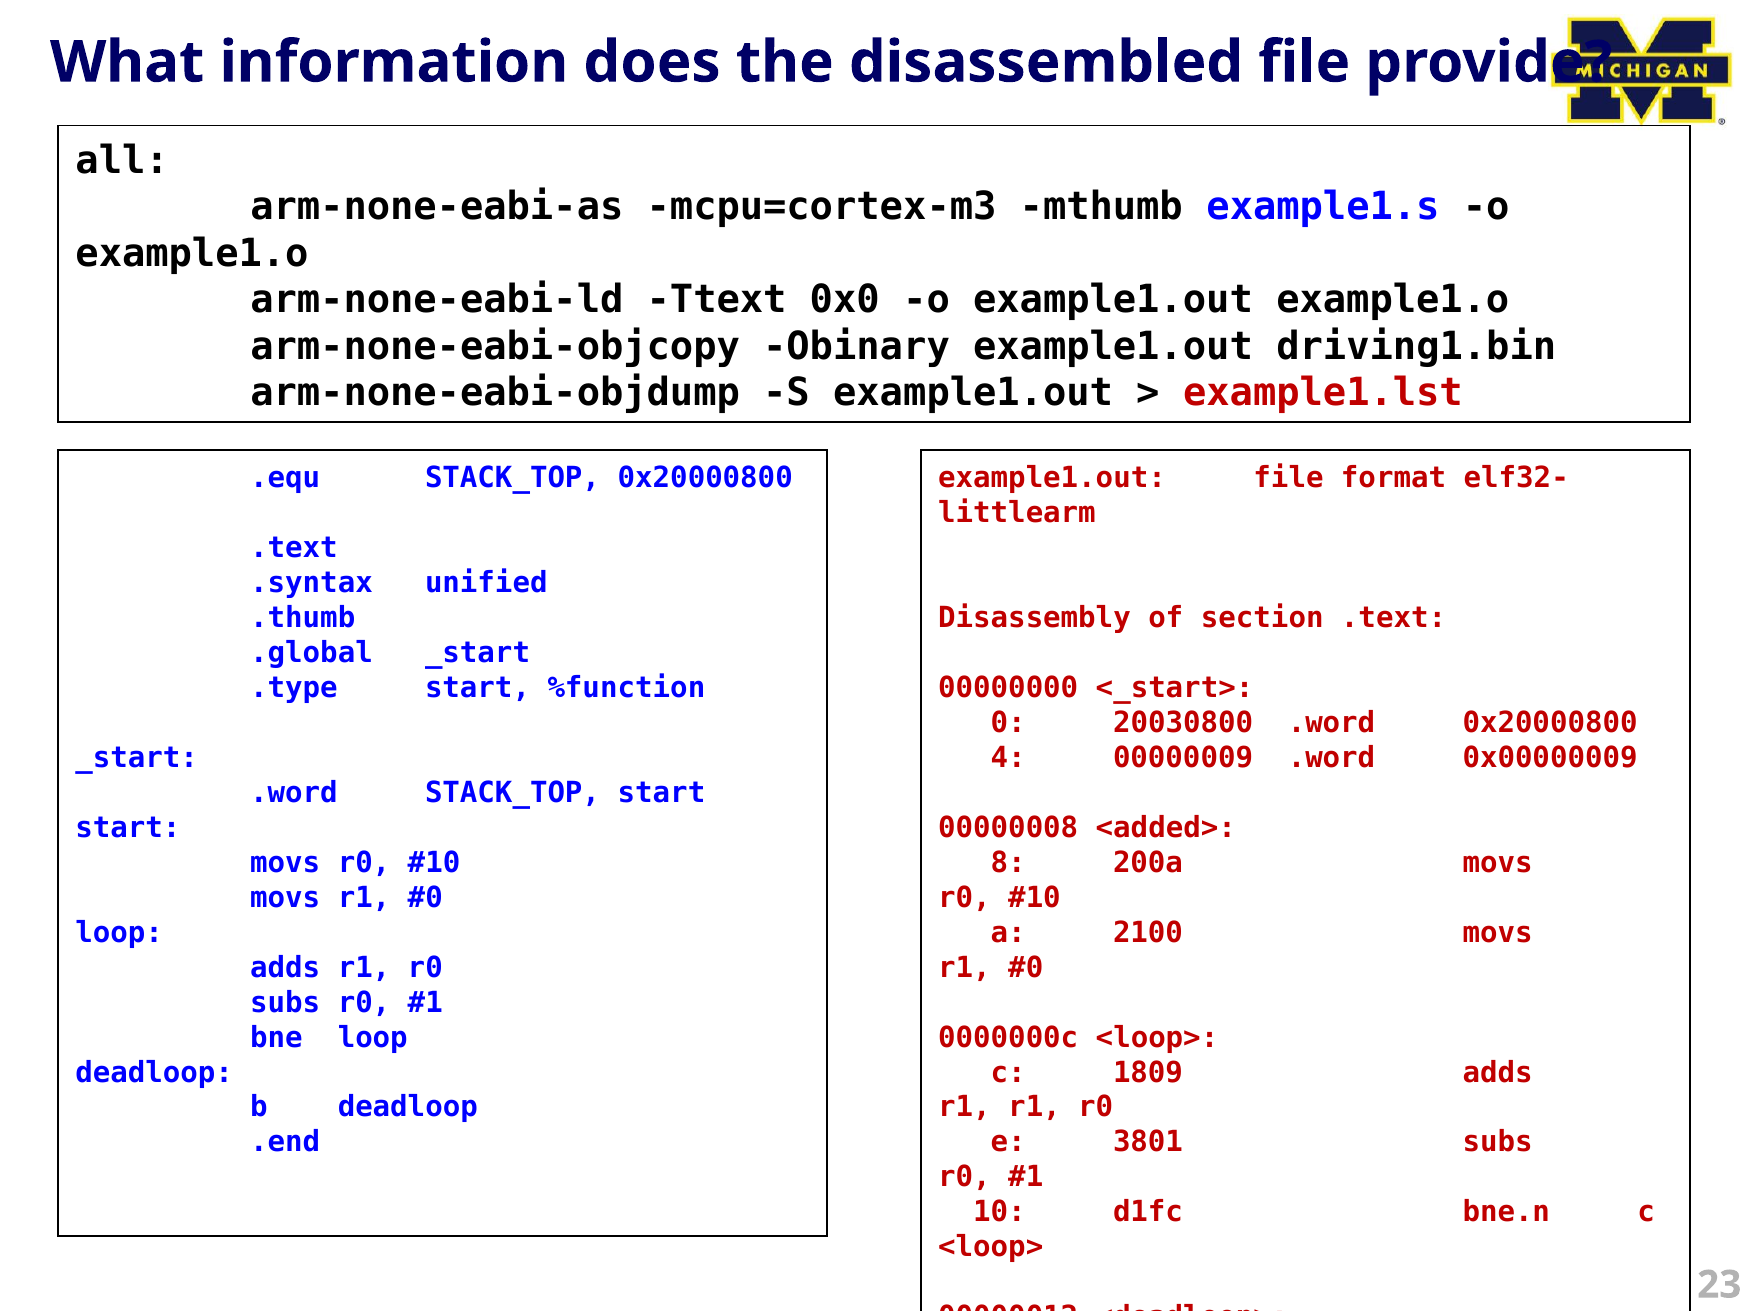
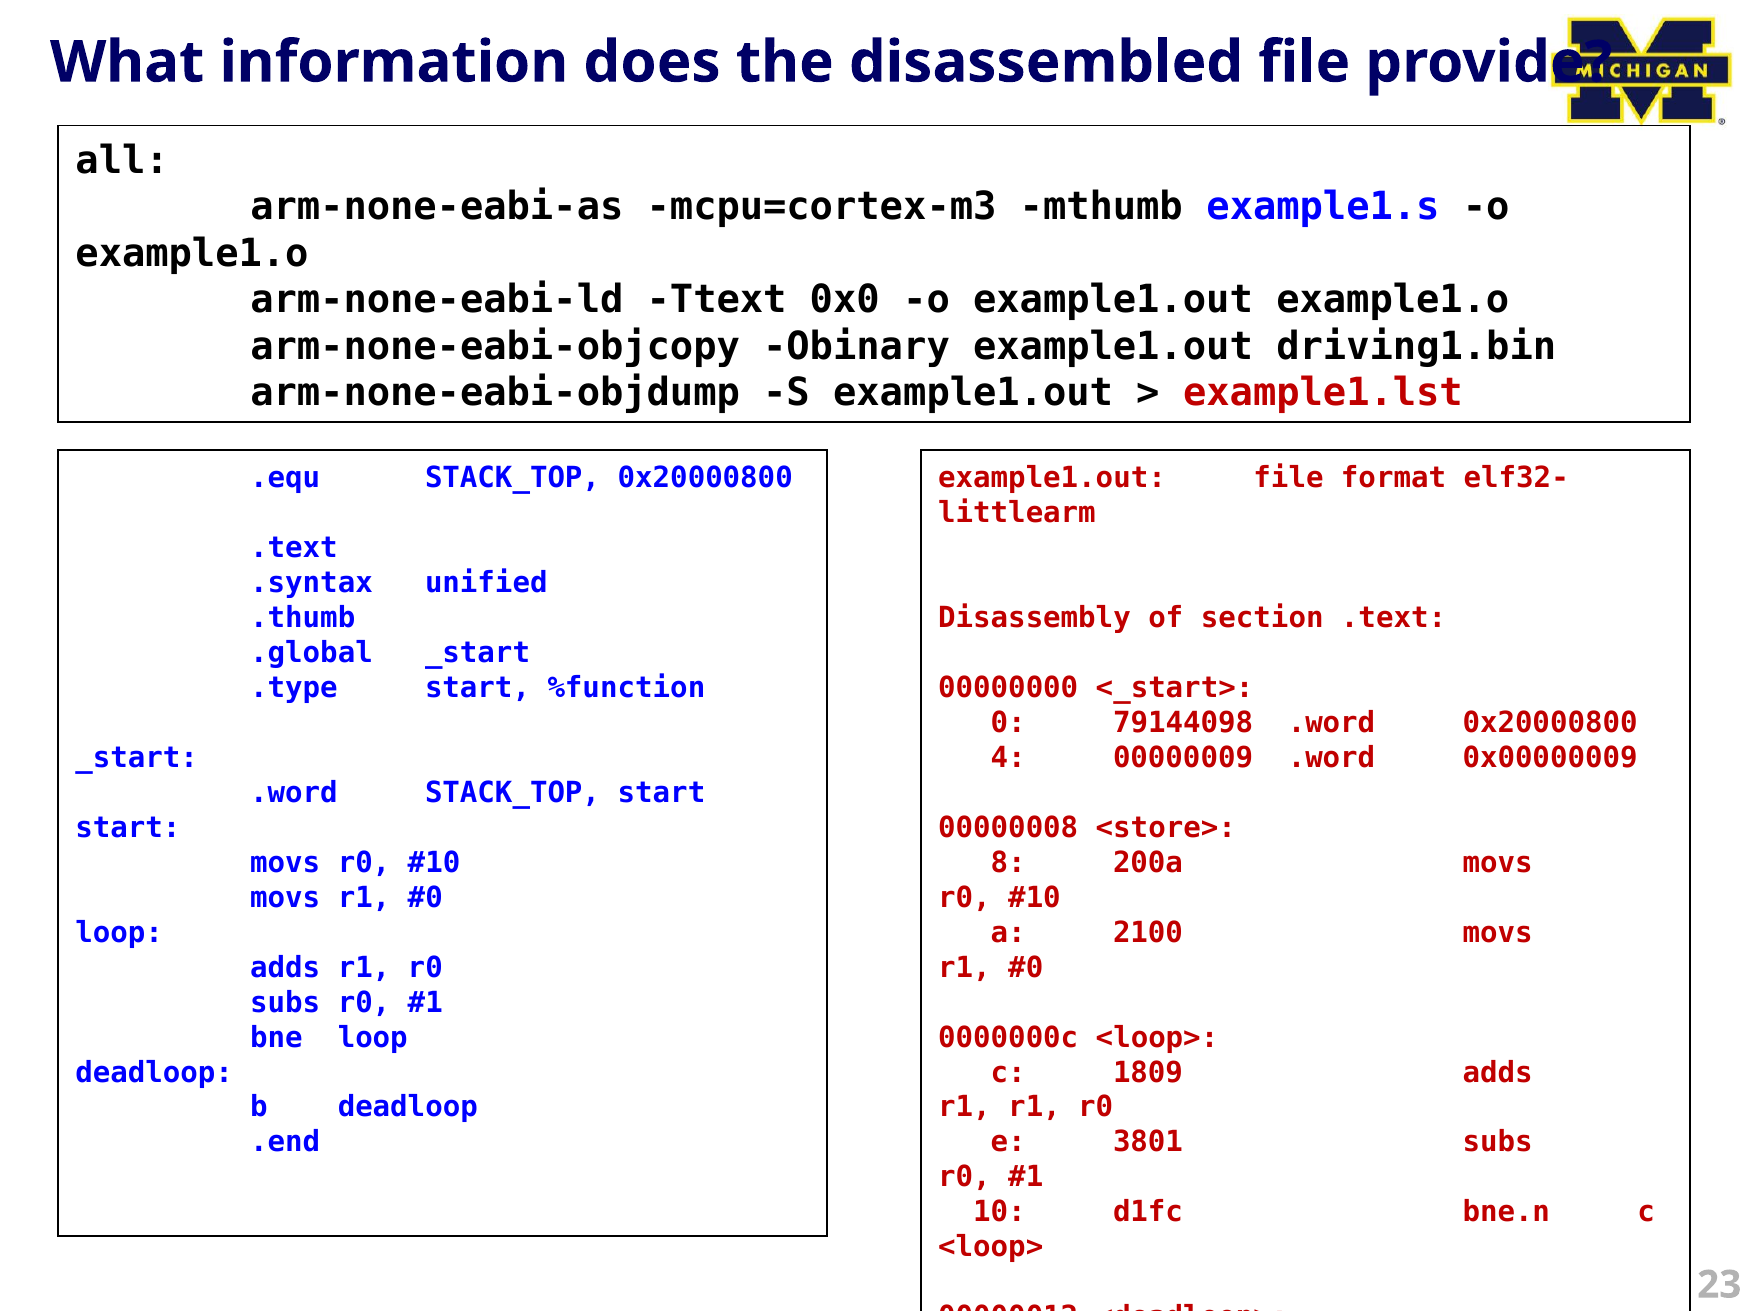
20030800: 20030800 -> 79144098 (1183, 723)
<added>: <added> -> <store> (1166, 828)
